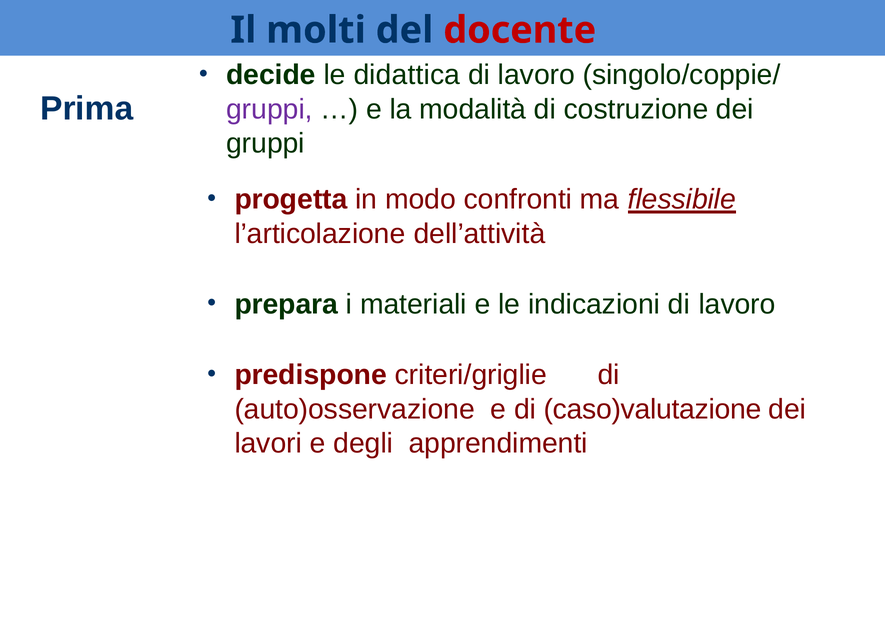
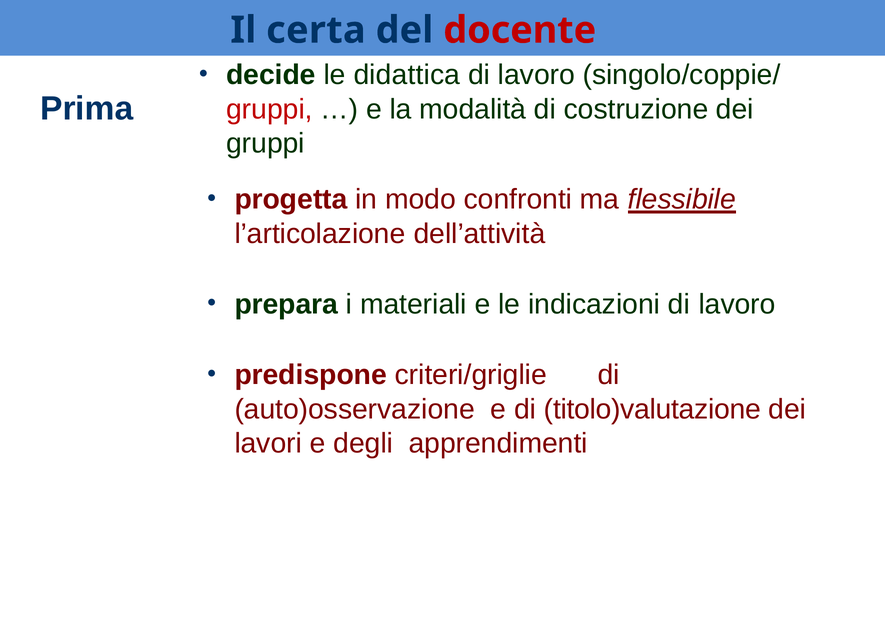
molti: molti -> certa (316, 30)
gruppi colour: purple -> red (269, 109)
caso)valutazione: caso)valutazione -> titolo)valutazione (653, 409)
